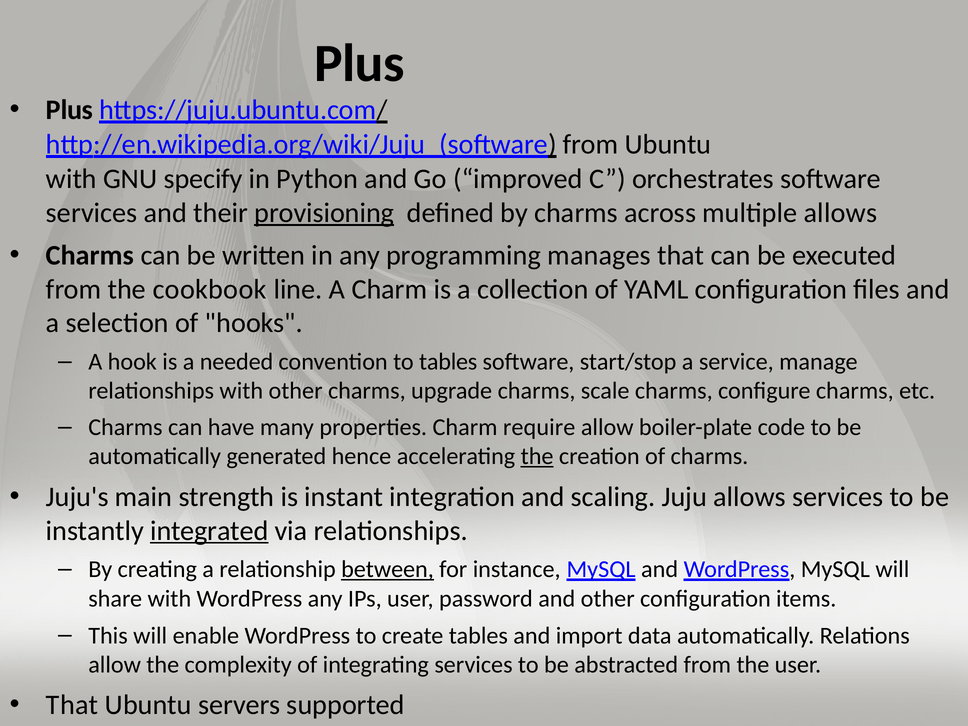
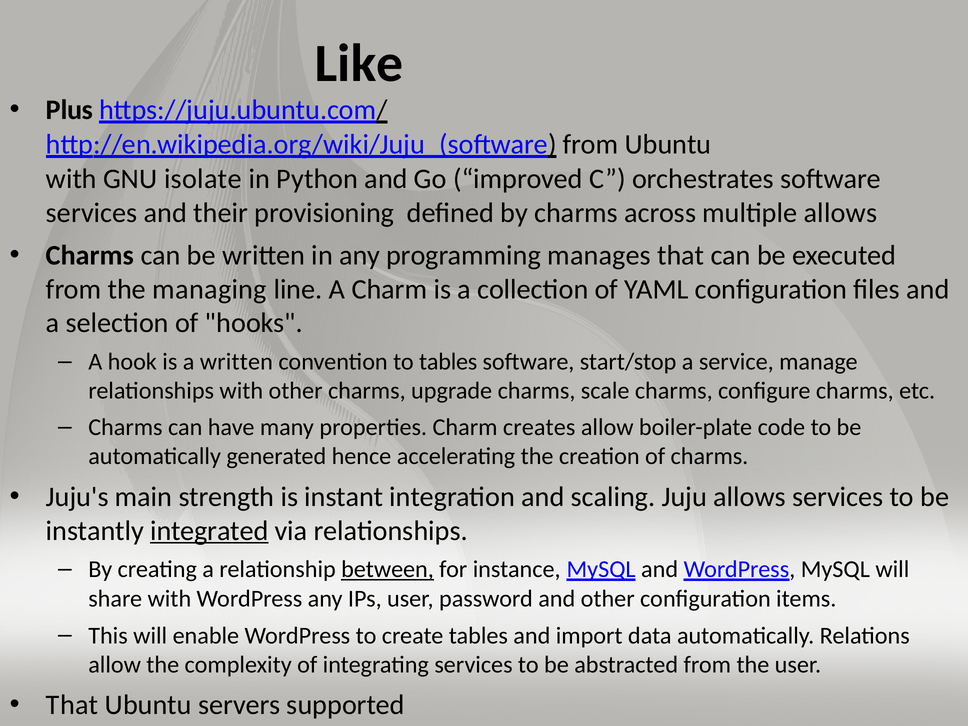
Plus: Plus -> Like (359, 64)
specify: specify -> isolate (203, 179)
provisioning underline: present -> none (324, 213)
cookbook: cookbook -> managing (210, 289)
a needed: needed -> written (236, 362)
require: require -> creates (539, 427)
the underline: present -> none (537, 456)
